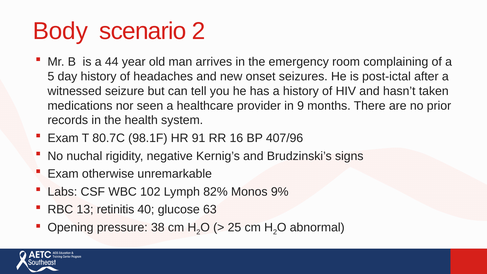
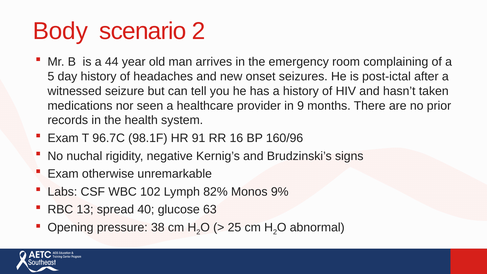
80.7C: 80.7C -> 96.7C (109, 138)
407/96: 407/96 -> 160/96 (285, 138)
retinitis: retinitis -> spread (115, 210)
